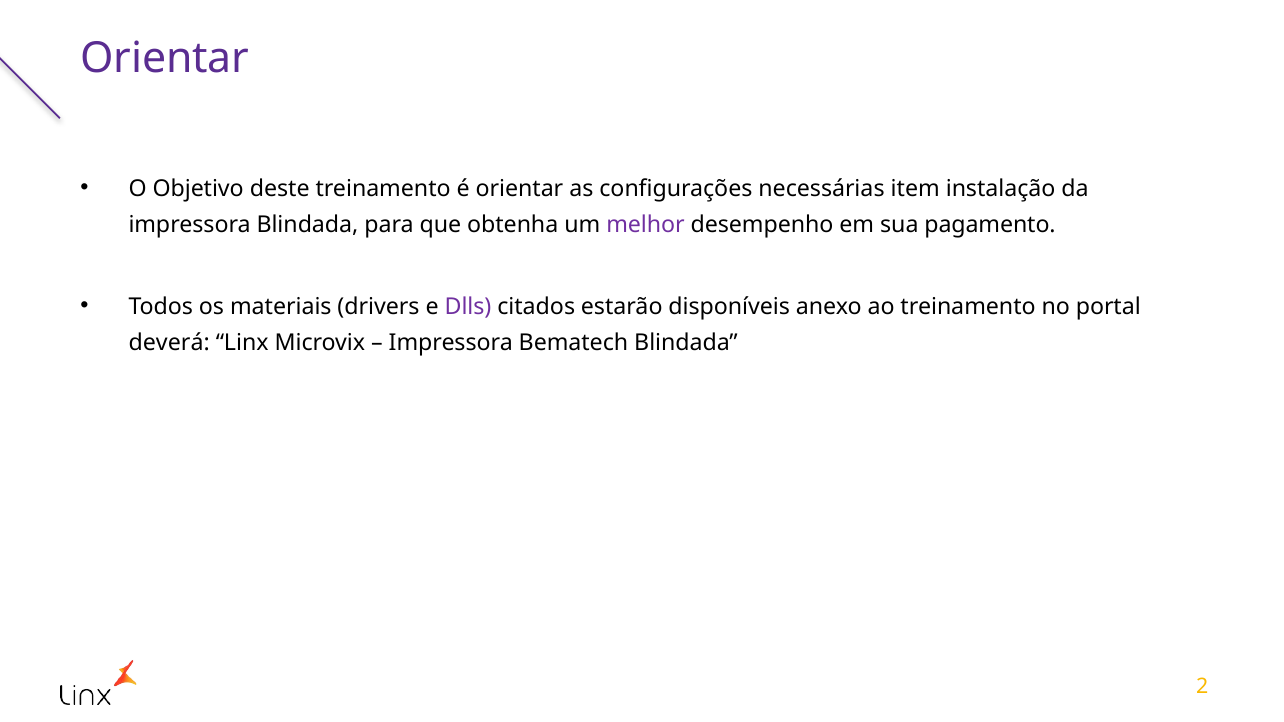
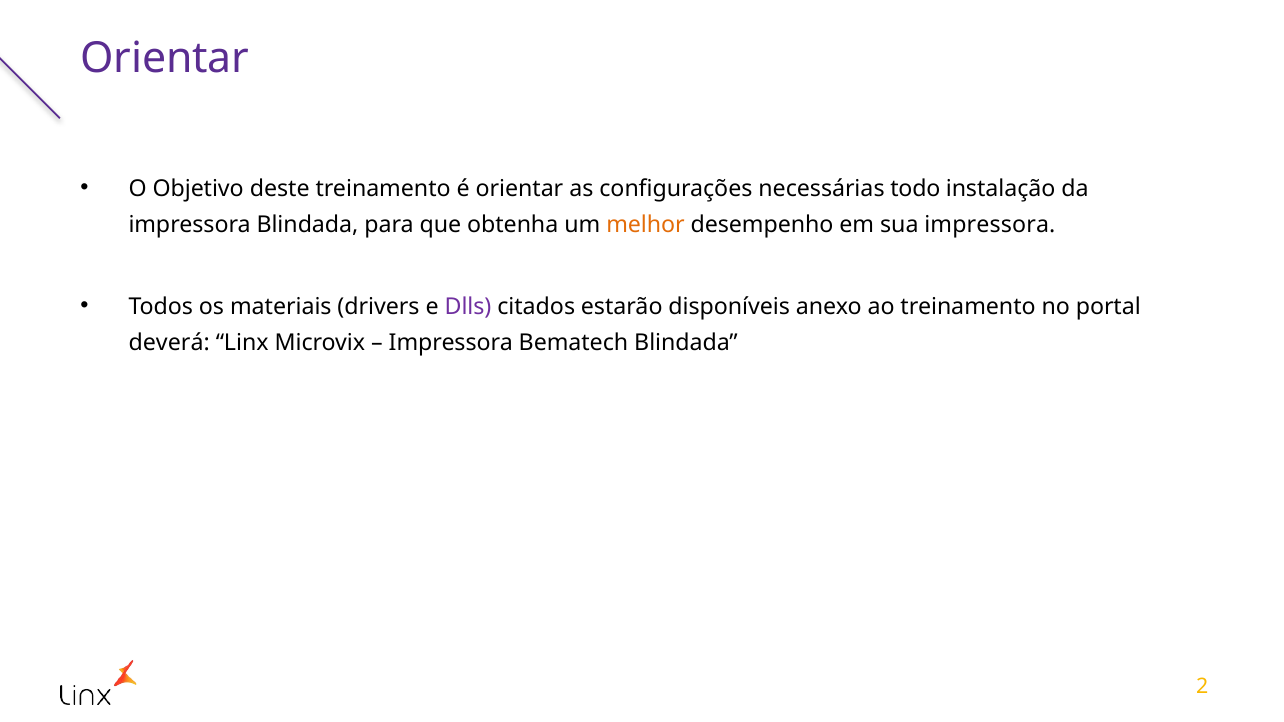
item: item -> todo (915, 189)
melhor colour: purple -> orange (645, 225)
sua pagamento: pagamento -> impressora (990, 225)
